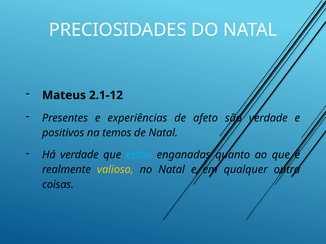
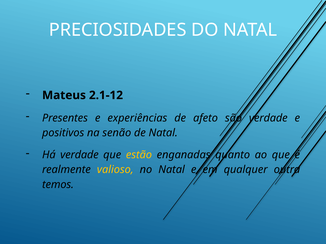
temos: temos -> senão (117, 133)
estão colour: light blue -> yellow (139, 155)
coisas: coisas -> temos (58, 185)
